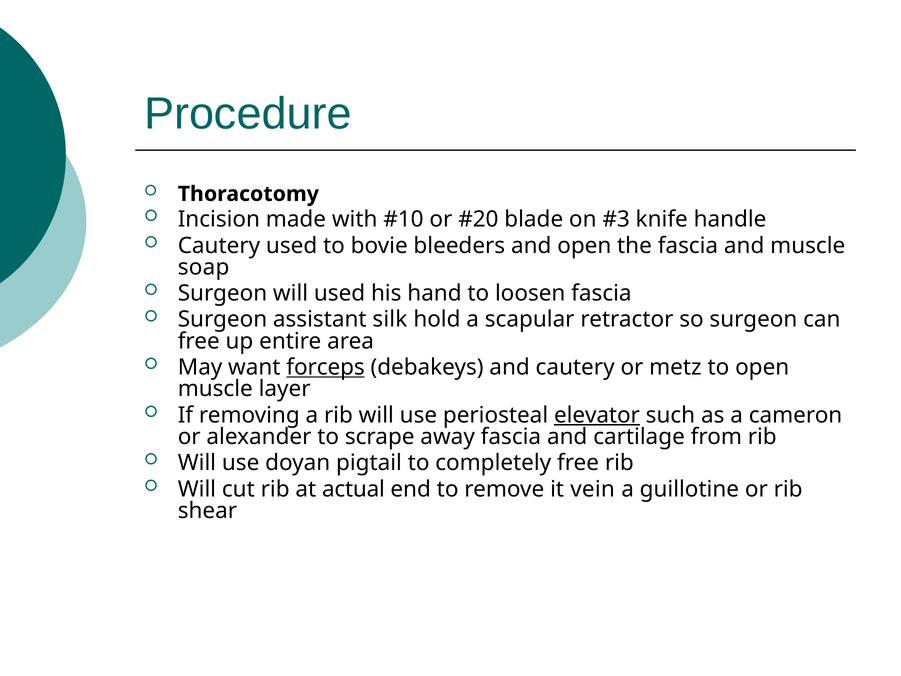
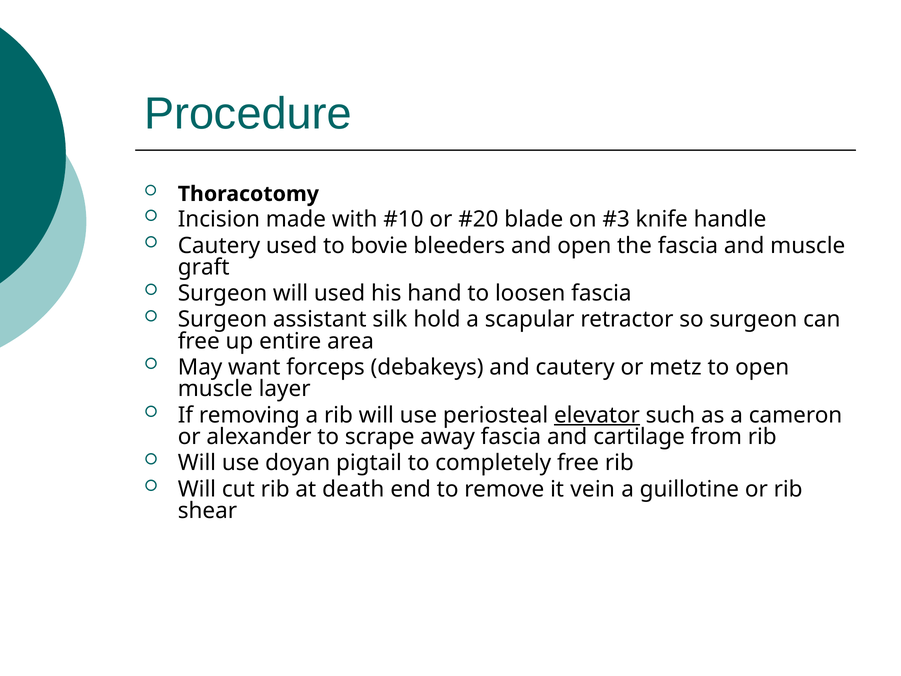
soap: soap -> graft (204, 267)
forceps underline: present -> none (326, 367)
actual: actual -> death (353, 489)
